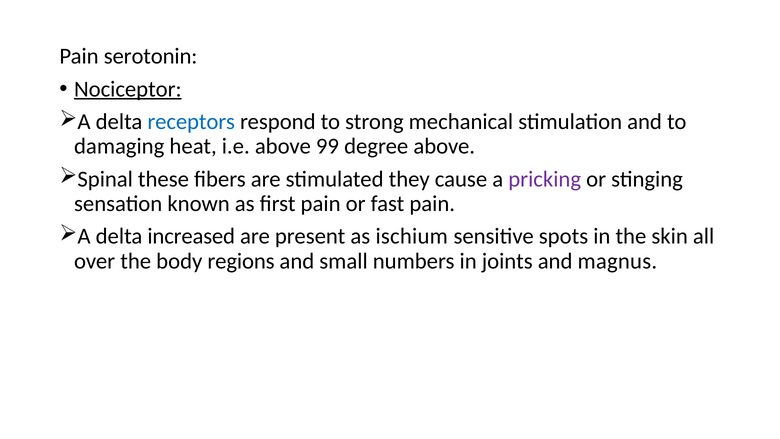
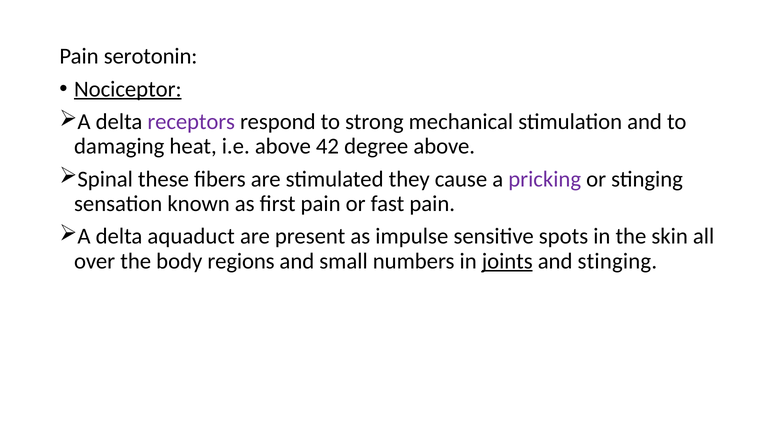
receptors colour: blue -> purple (191, 122)
99: 99 -> 42 (327, 146)
increased: increased -> aquaduct (191, 236)
ischium: ischium -> impulse (412, 236)
joints underline: none -> present (507, 261)
and magnus: magnus -> stinging (617, 261)
